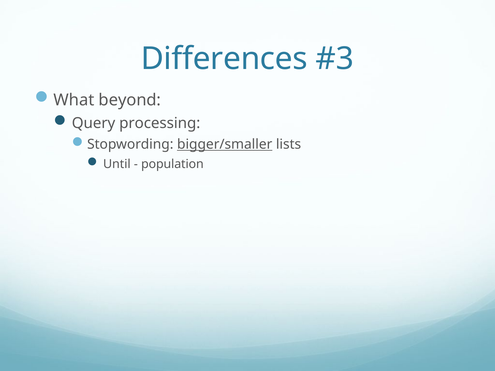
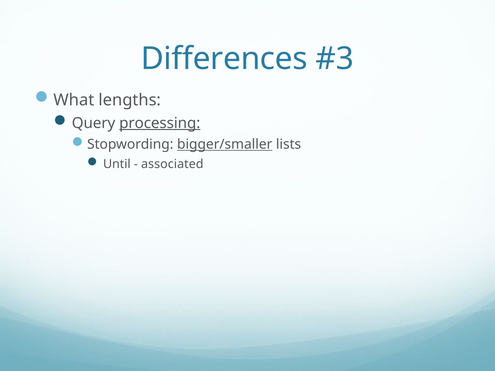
beyond: beyond -> lengths (130, 100)
processing underline: none -> present (160, 123)
population: population -> associated (172, 164)
